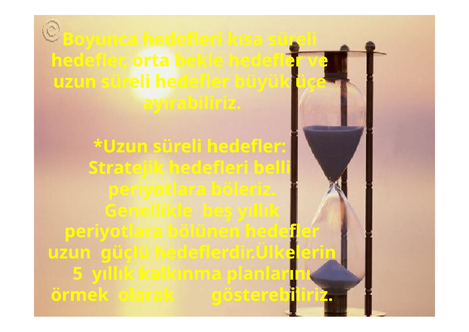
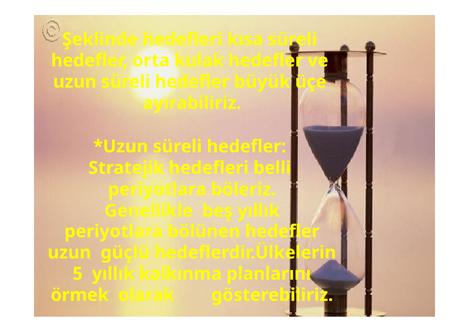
Boyunca: Boyunca -> Şeklinde (100, 39)
bekle: bekle -> kulak (199, 60)
